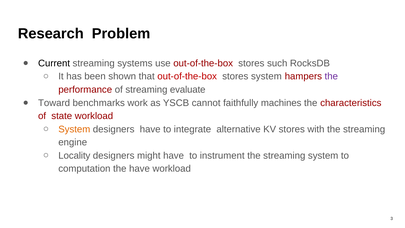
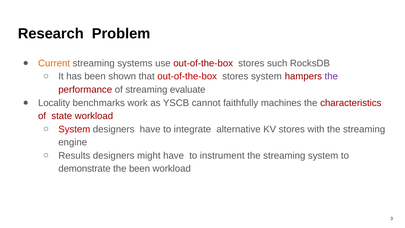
Current colour: black -> orange (54, 63)
Toward: Toward -> Locality (54, 103)
System colour: orange -> red (74, 129)
Locality: Locality -> Results (74, 156)
computation: computation -> demonstrate (84, 169)
the have: have -> been (140, 169)
